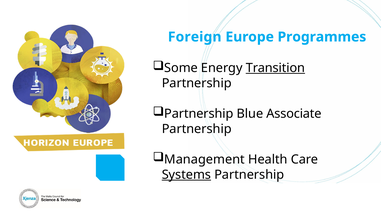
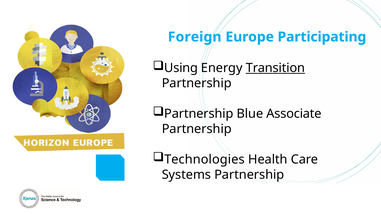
Programmes: Programmes -> Participating (322, 37)
Some: Some -> Using (181, 68)
Management: Management -> Technologies (204, 160)
Systems underline: present -> none (186, 175)
